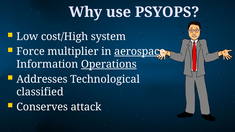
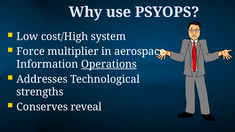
aerospace underline: present -> none (140, 51)
classified: classified -> strengths (40, 92)
attack: attack -> reveal (86, 107)
